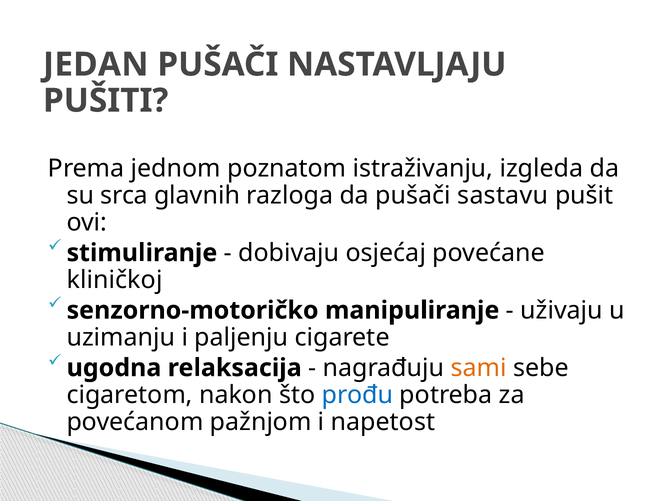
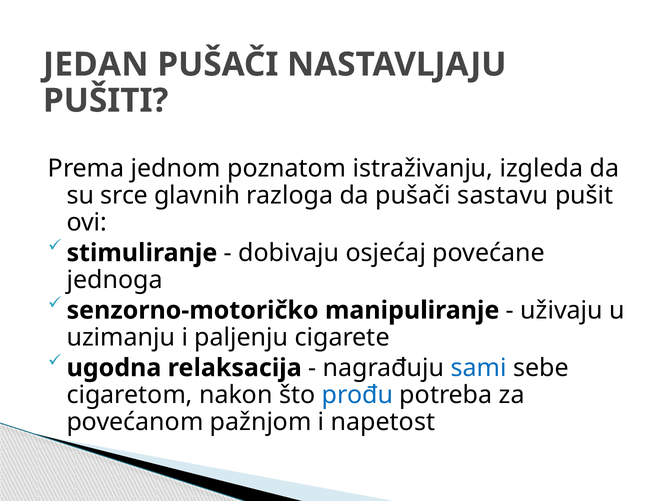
srca: srca -> srce (124, 195)
kliničkoj: kliničkoj -> jednoga (115, 280)
sami colour: orange -> blue (479, 367)
